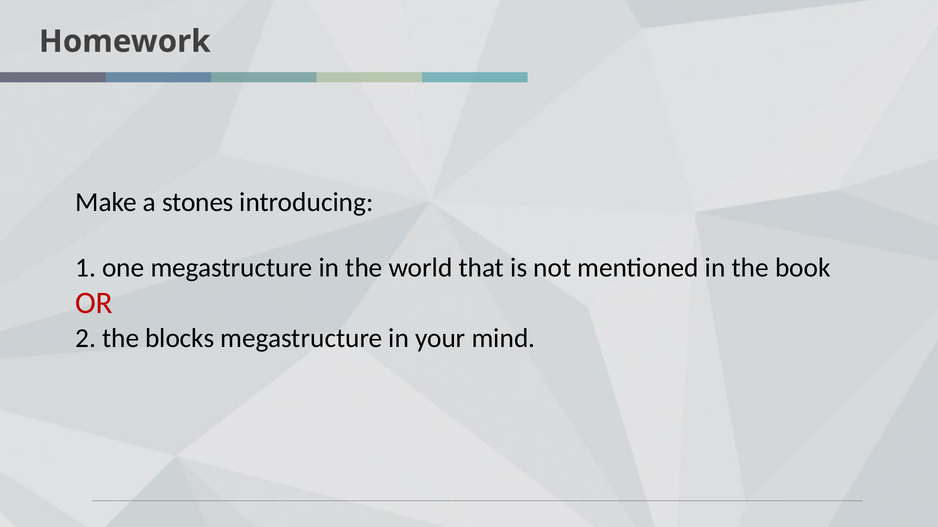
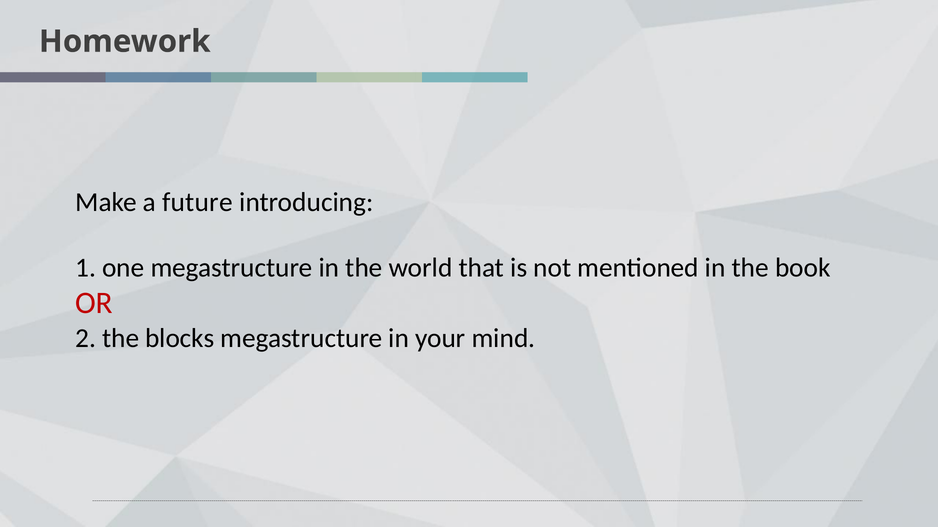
stones: stones -> future (198, 202)
